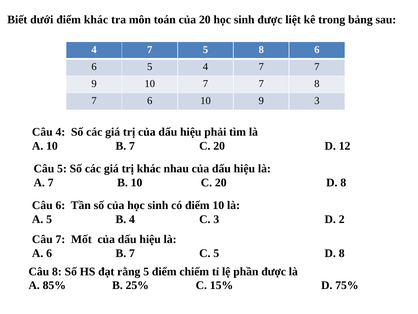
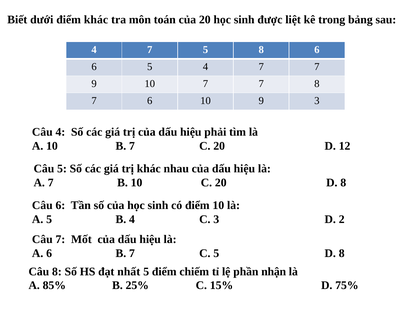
rằng: rằng -> nhất (129, 271)
phần được: được -> nhận (274, 271)
